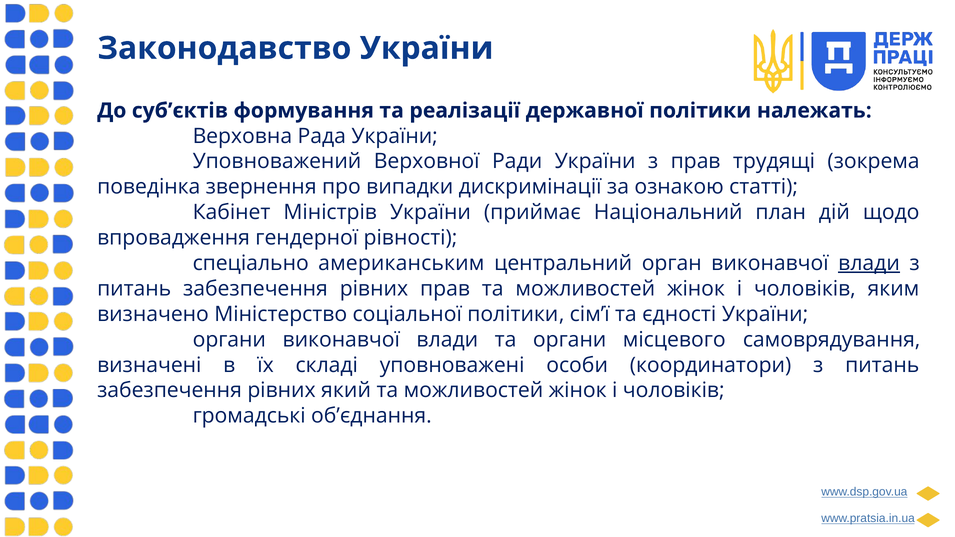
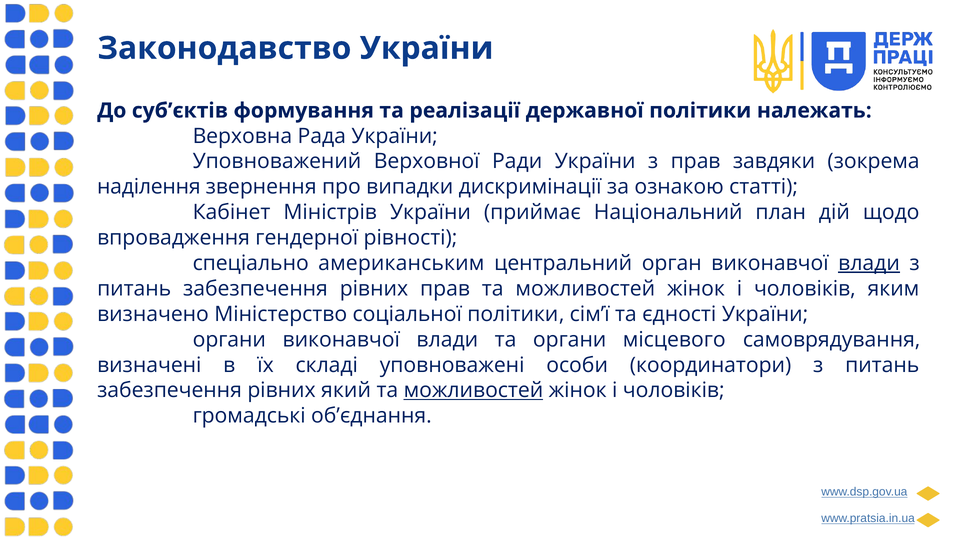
трудящі: трудящі -> завдяки (774, 162)
поведінка: поведінка -> наділення (149, 187)
можливостей underline: none -> present (473, 391)
